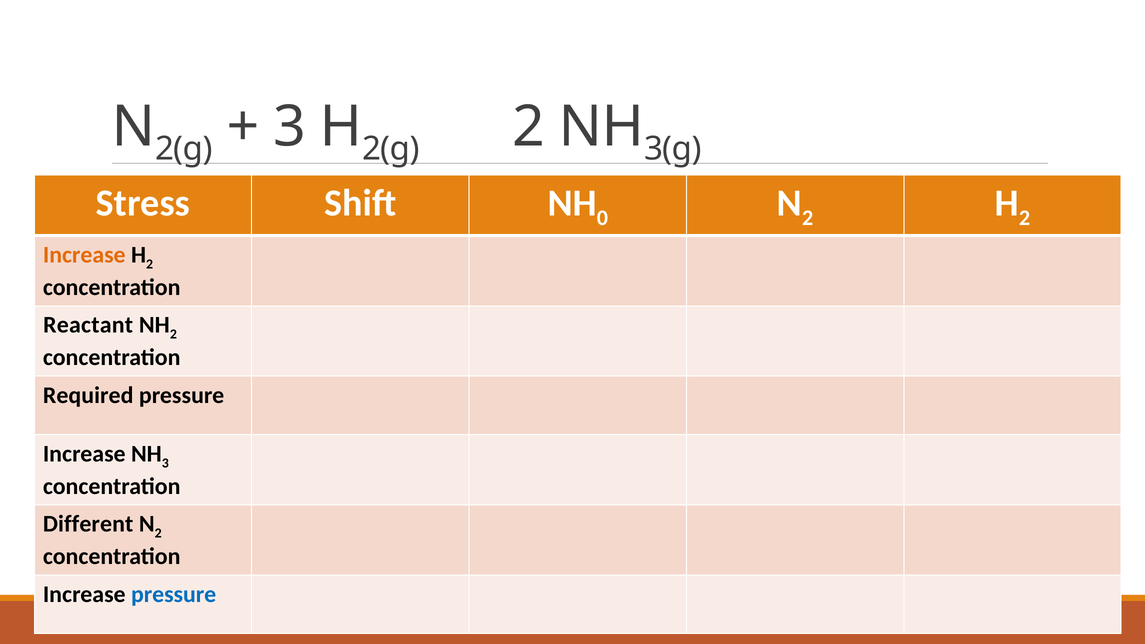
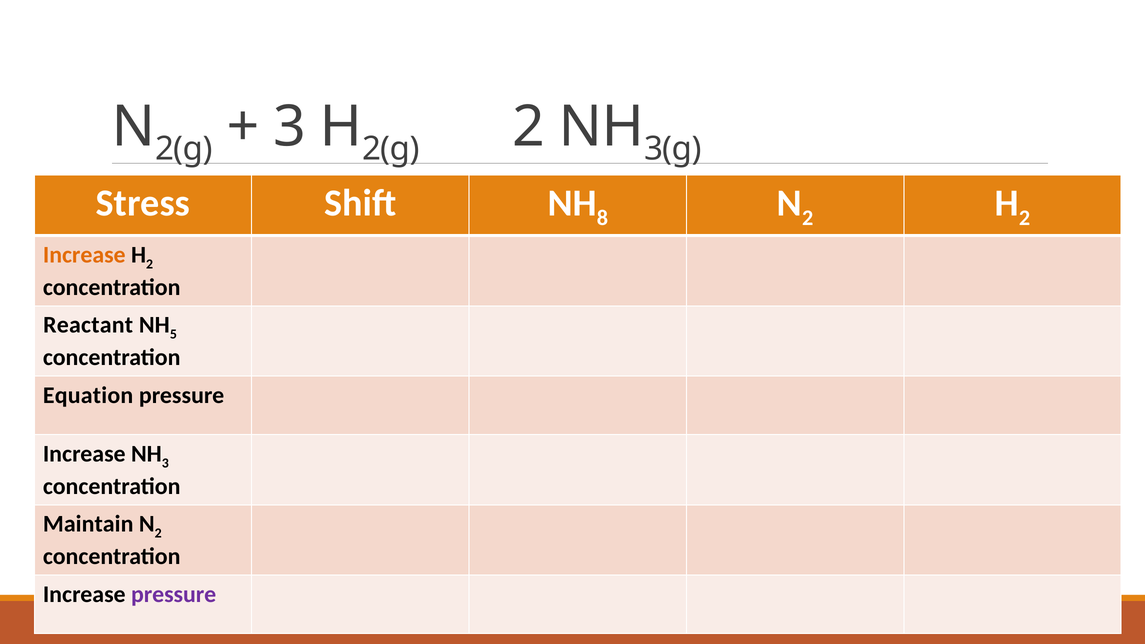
0: 0 -> 8 (602, 218)
2: 2 -> 5 (173, 334)
Required: Required -> Equation (88, 395)
Different: Different -> Maintain (88, 524)
pressure colour: blue -> purple (174, 594)
